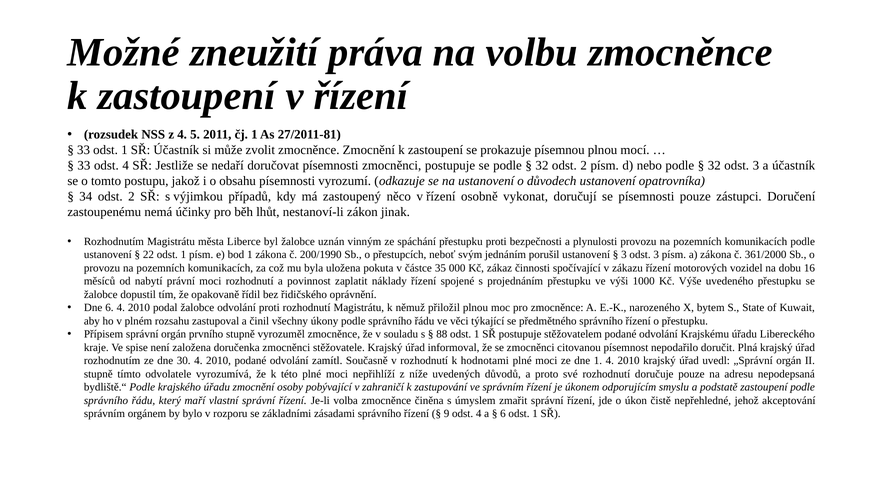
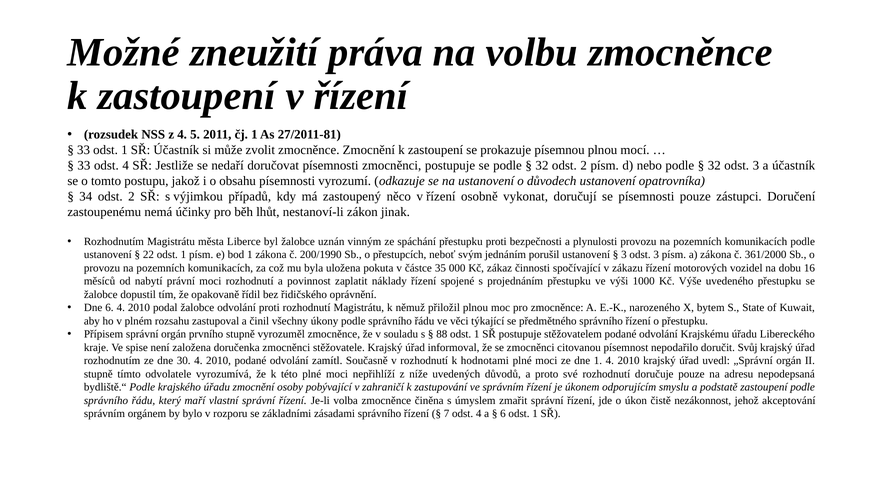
Plná: Plná -> Svůj (748, 348)
nepřehledné: nepřehledné -> nezákonnost (703, 401)
9: 9 -> 7 (447, 414)
